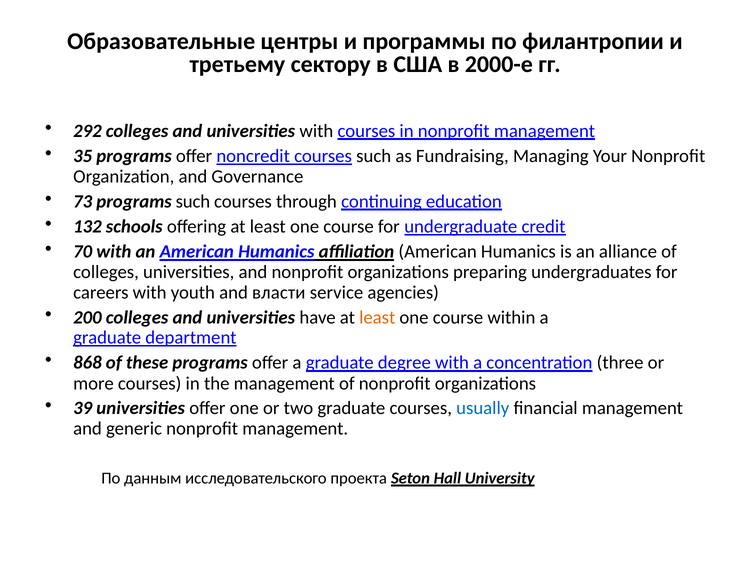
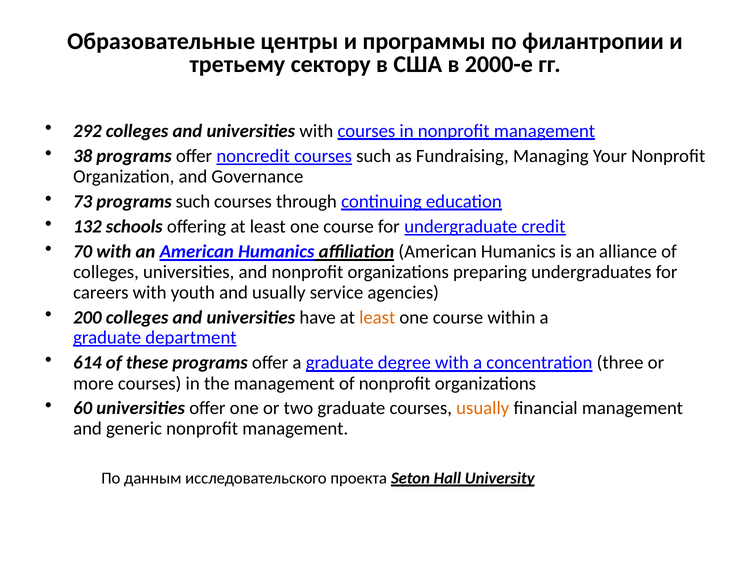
35: 35 -> 38 (83, 156)
and власти: власти -> usually (279, 293)
868: 868 -> 614 (87, 363)
39: 39 -> 60 (83, 408)
usually colour: blue -> orange (483, 408)
